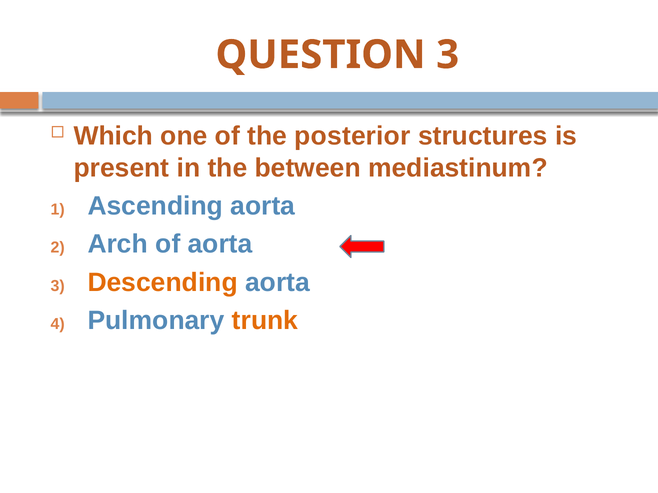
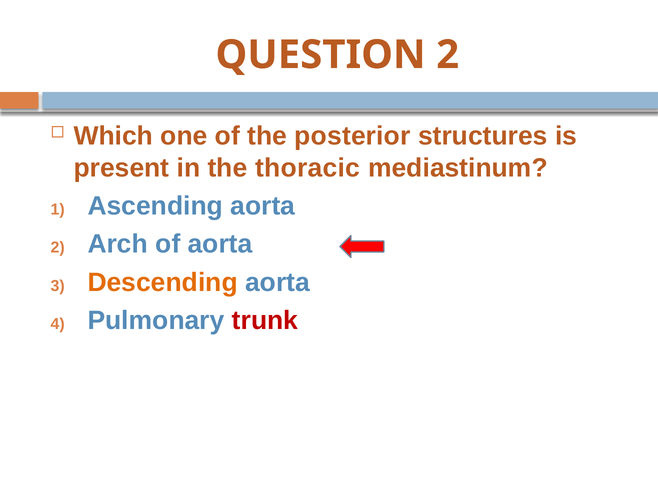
QUESTION 3: 3 -> 2 (448, 55)
between: between -> thoracic (308, 168)
trunk colour: orange -> red (265, 321)
